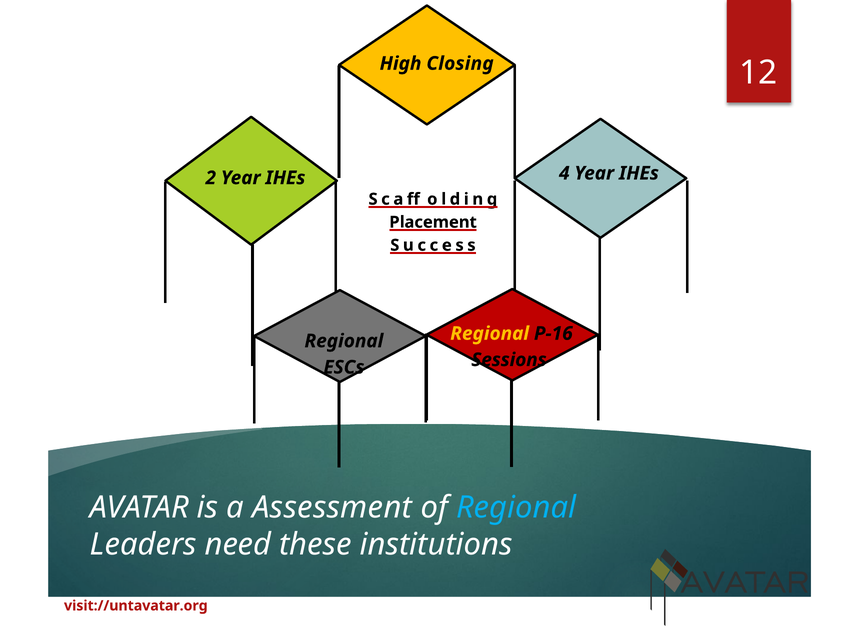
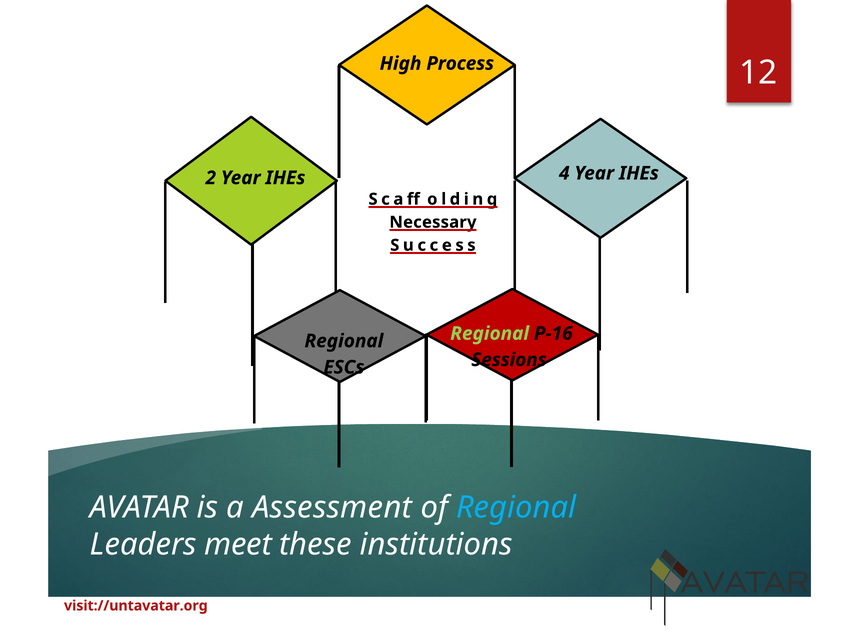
Closing: Closing -> Process (460, 63)
Placement: Placement -> Necessary (433, 222)
Regional colour: yellow -> light green (490, 333)
need: need -> meet (238, 544)
